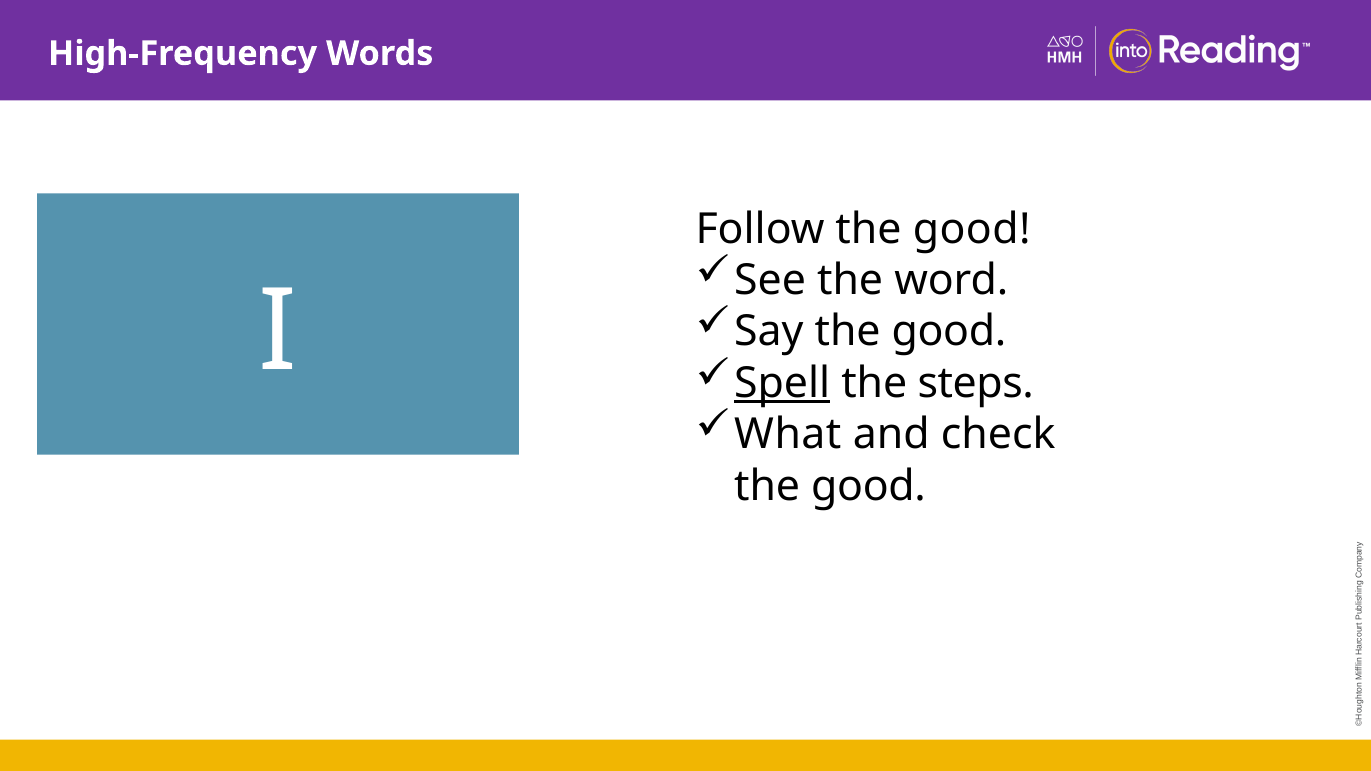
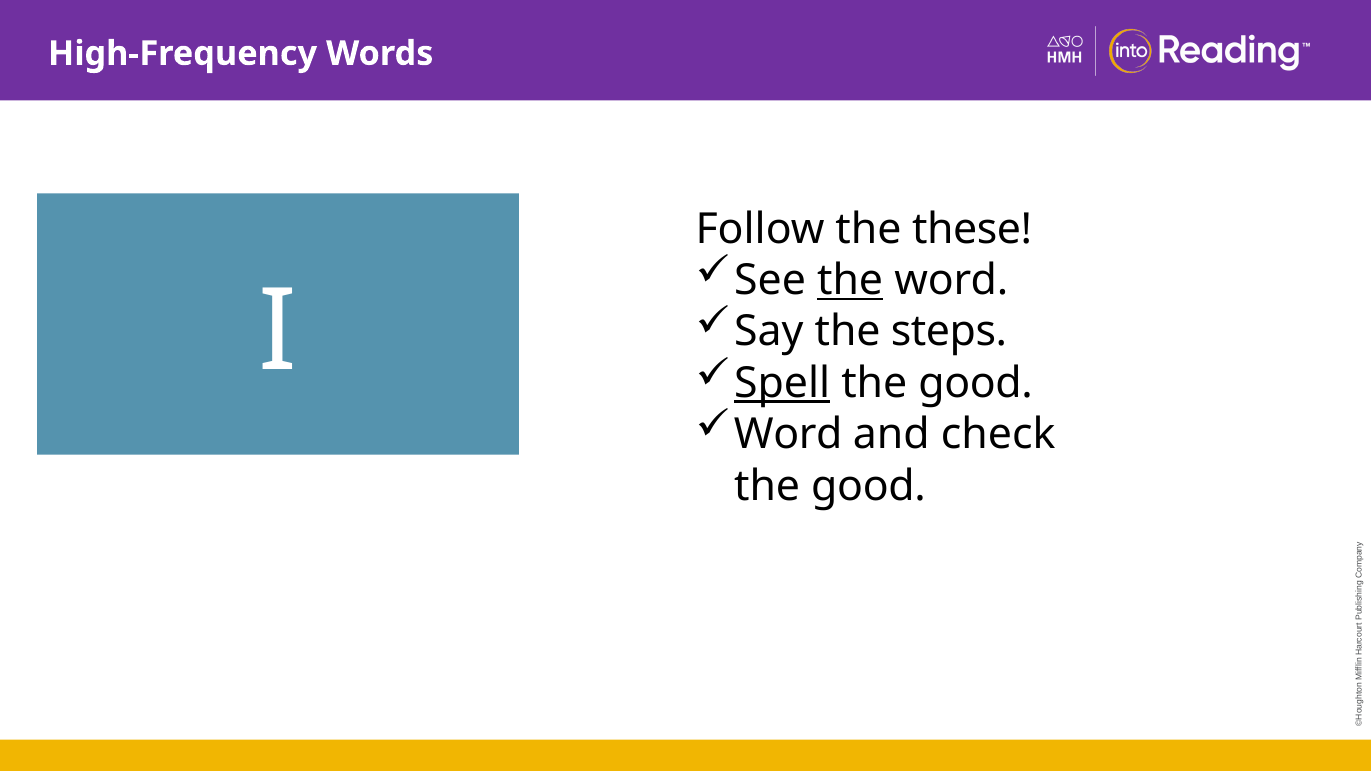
Follow the good: good -> these (972, 229)
the underline: none -> present (850, 280)
Say the good: good -> steps (949, 332)
steps: steps -> good (976, 383)
What: What -> Word (788, 435)
